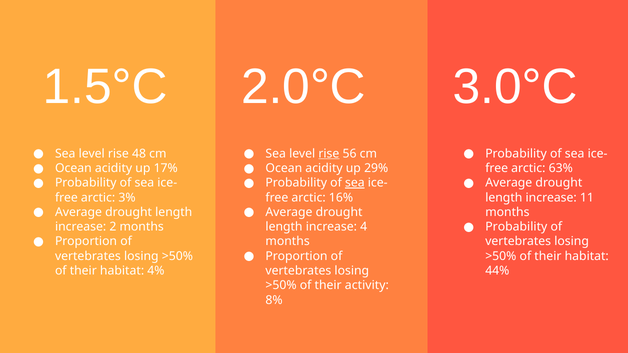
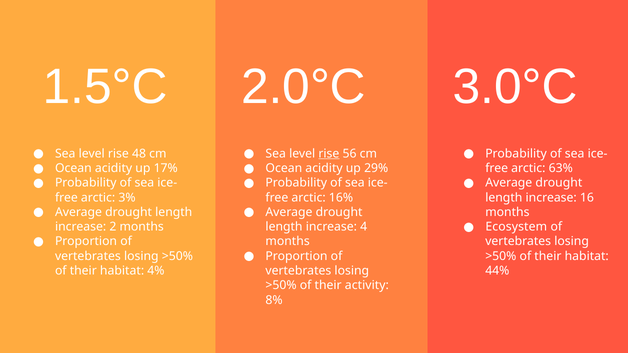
sea underline: present -> none (355, 183)
11: 11 -> 16 (587, 198)
Probability: Probability -> Ecosystem (516, 227)
